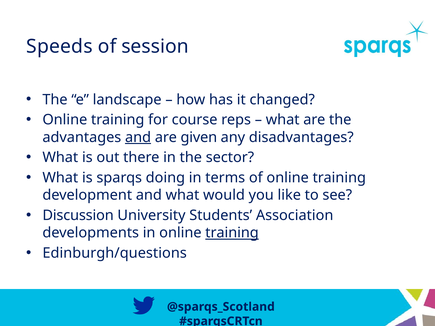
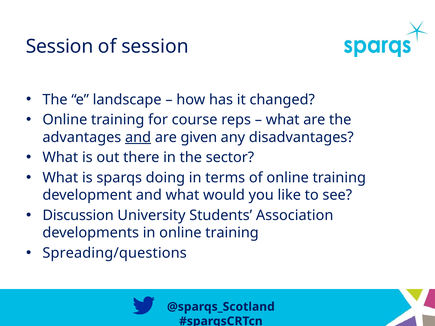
Speeds: Speeds -> Session (60, 47)
training underline: present -> none (232, 233)
Edinburgh/questions: Edinburgh/questions -> Spreading/questions (115, 253)
